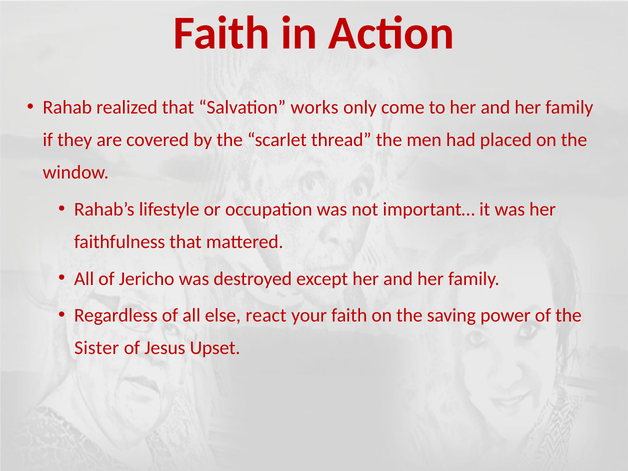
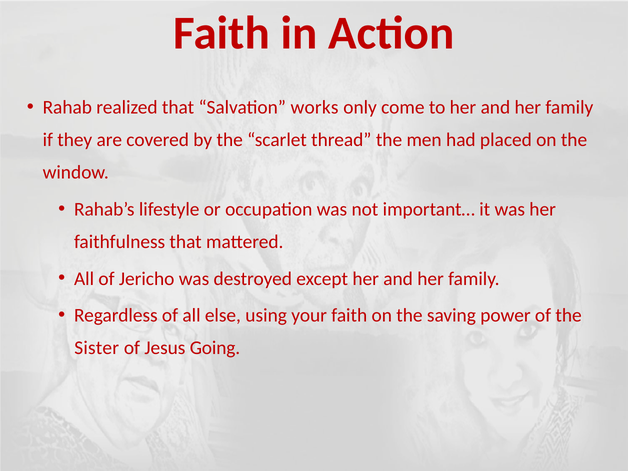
react: react -> using (266, 316)
Upset: Upset -> Going (215, 348)
